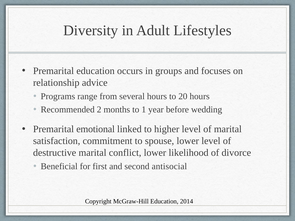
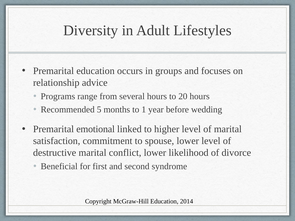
2: 2 -> 5 (99, 110)
antisocial: antisocial -> syndrome (169, 167)
